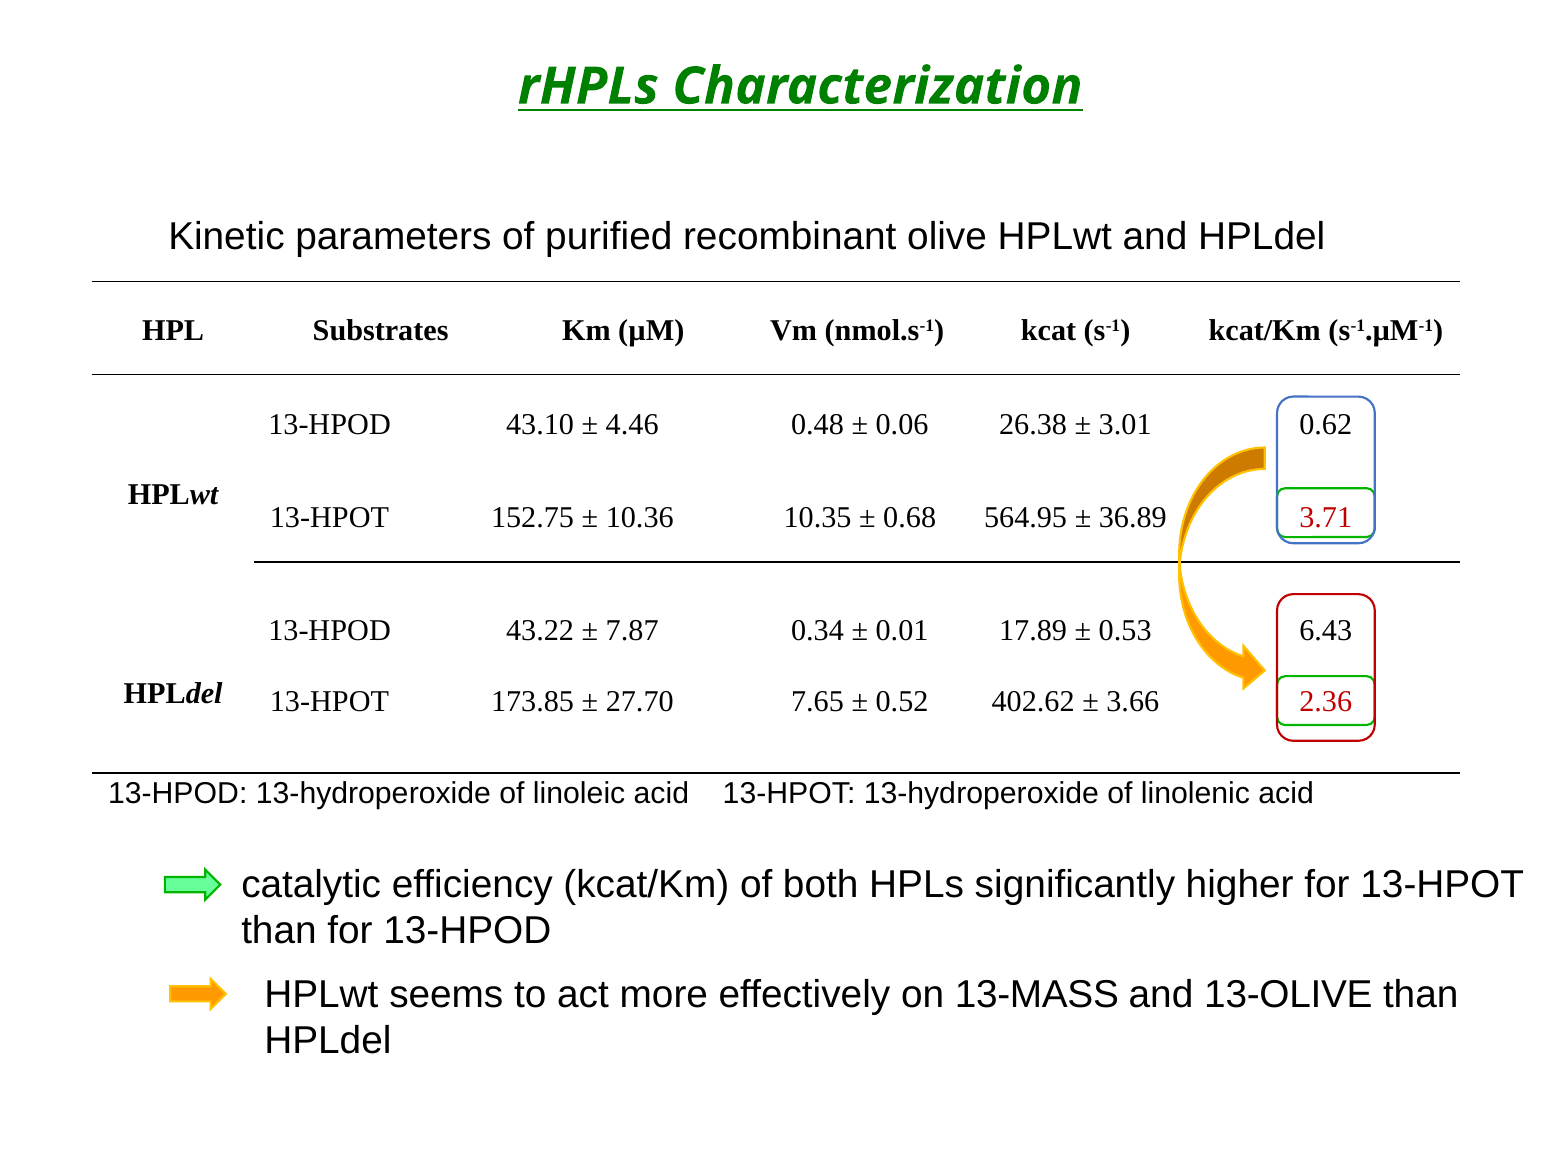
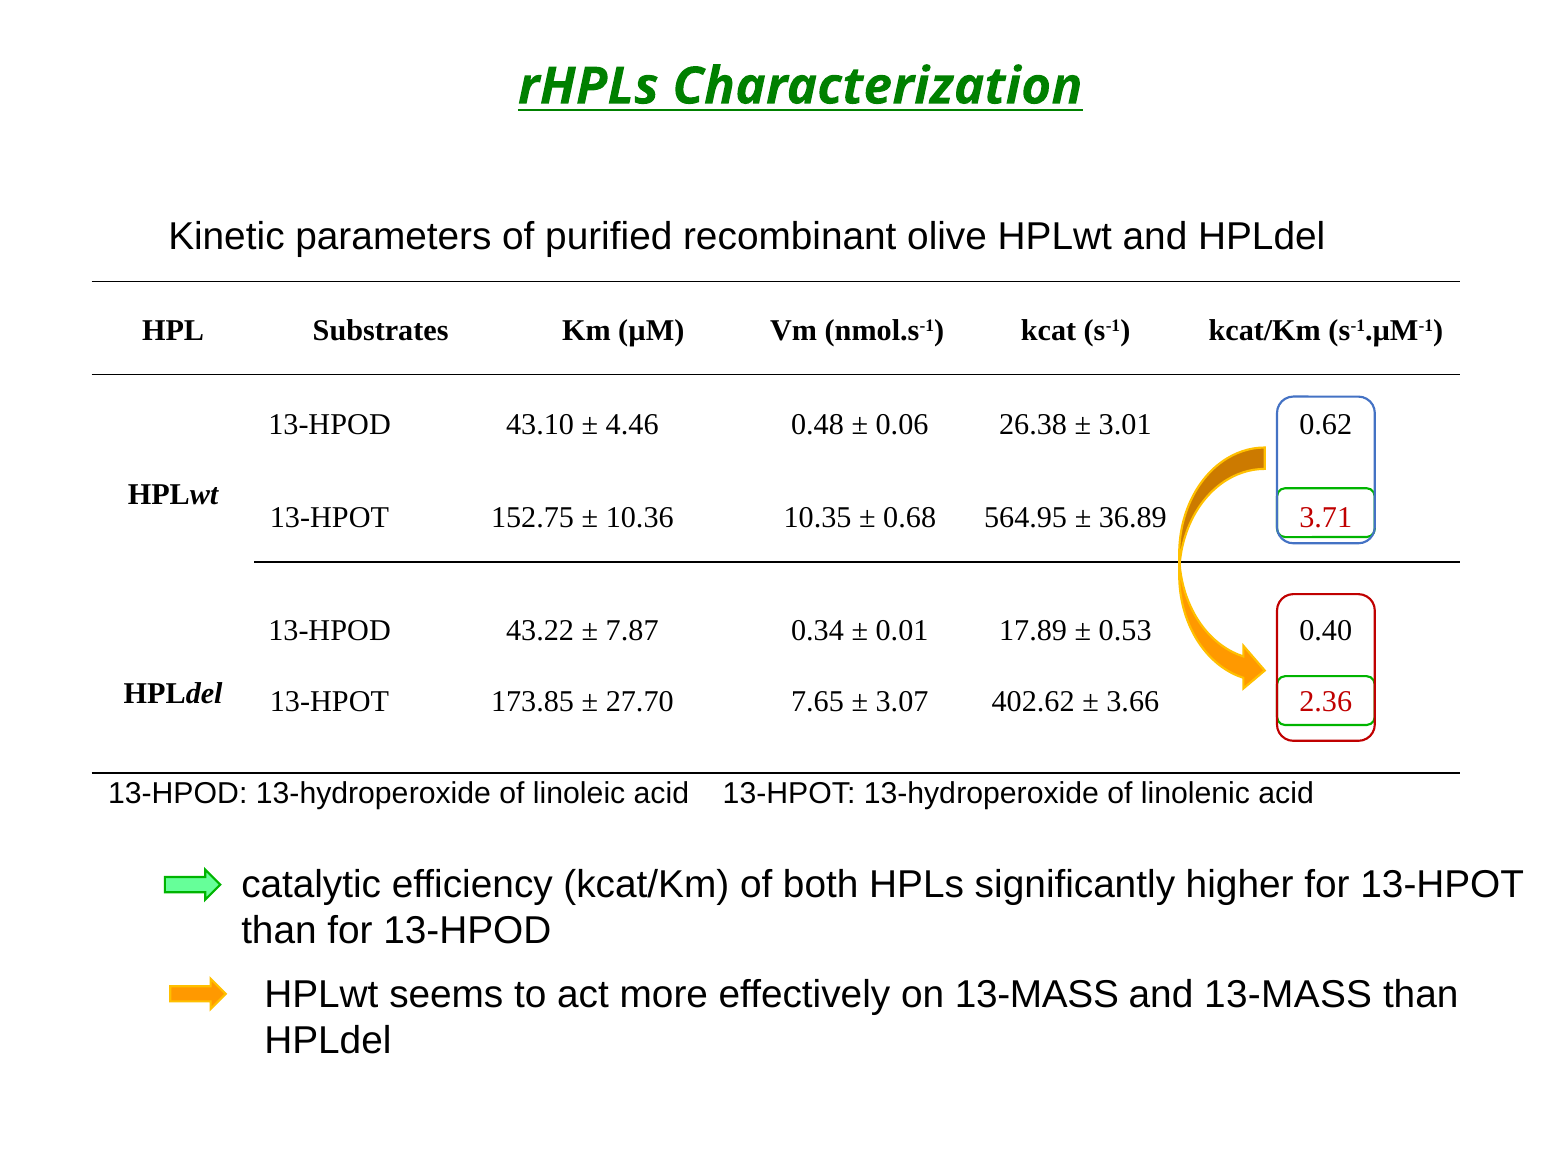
6.43: 6.43 -> 0.40 (1326, 630)
0.52: 0.52 -> 3.07 (902, 701)
and 13-OLIVE: 13-OLIVE -> 13-MASS (1288, 994)
